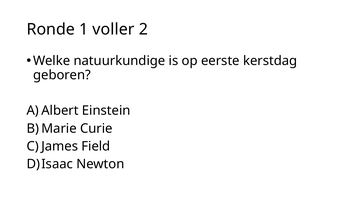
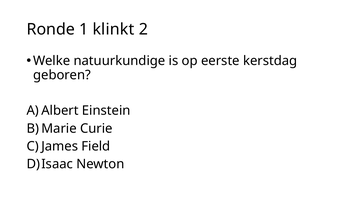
voller: voller -> klinkt (113, 29)
